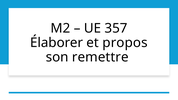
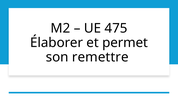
357: 357 -> 475 (116, 28)
propos: propos -> permet (125, 43)
